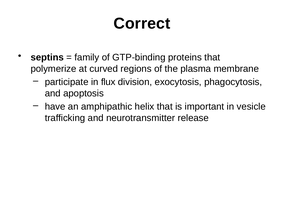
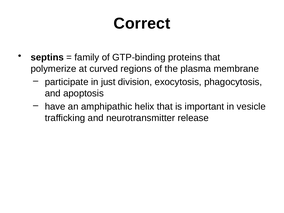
flux: flux -> just (108, 82)
